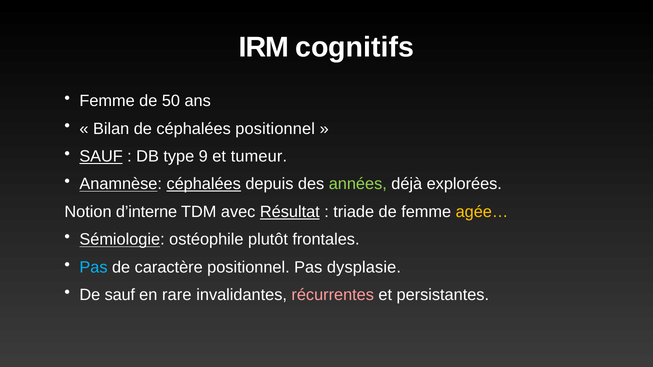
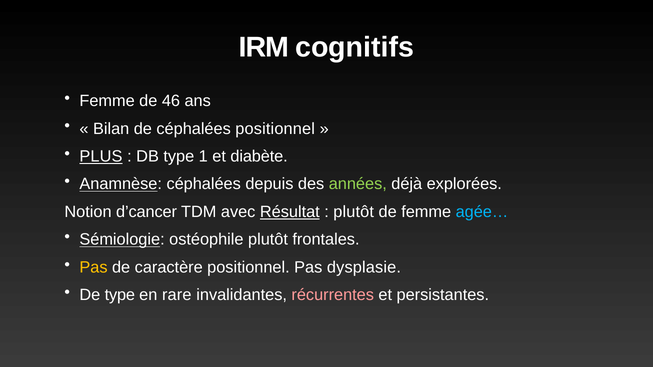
50: 50 -> 46 (171, 101)
SAUF: SAUF -> PLUS (101, 157)
9: 9 -> 1 (203, 157)
tumeur: tumeur -> diabète (259, 157)
céphalées underline: present -> none (204, 184)
d’interne: d’interne -> d’cancer (147, 212)
triade: triade -> plutôt (354, 212)
agée… colour: yellow -> light blue (482, 212)
Pas colour: light blue -> yellow (93, 268)
De sauf: sauf -> type (120, 295)
